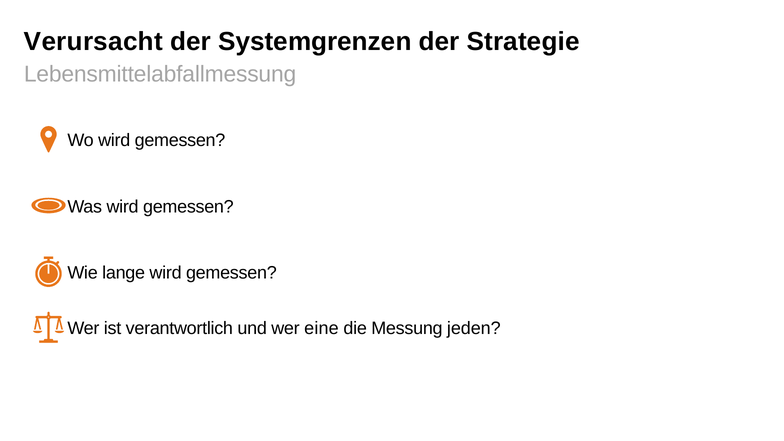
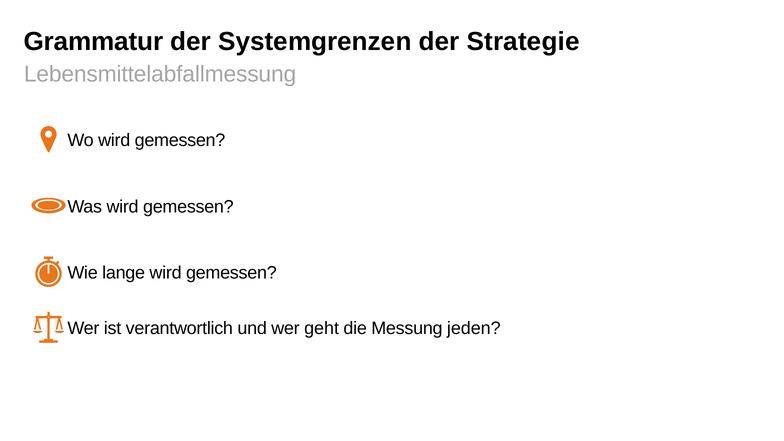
Verursacht: Verursacht -> Grammatur (94, 42)
eine: eine -> geht (322, 329)
